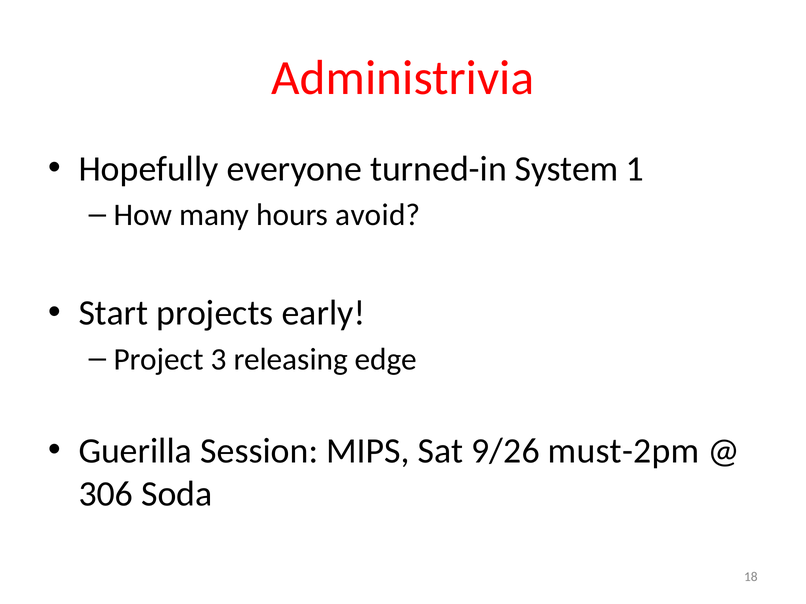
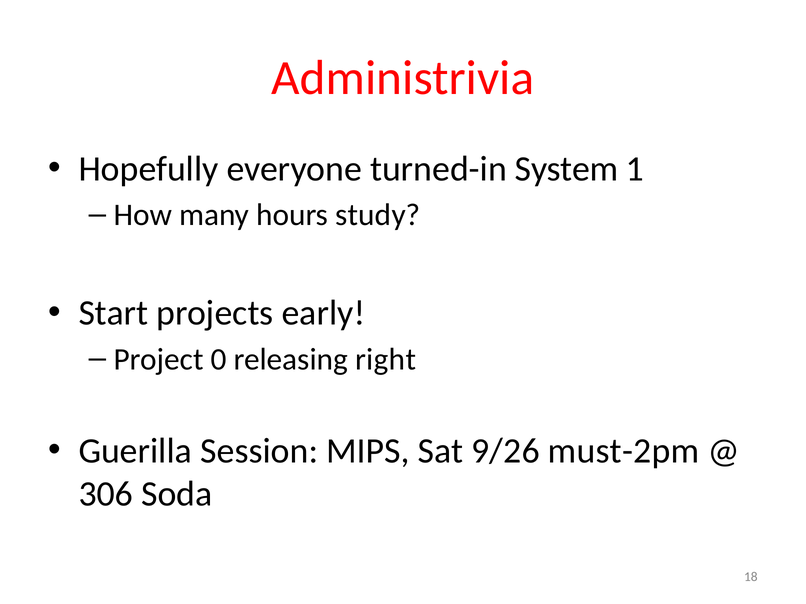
avoid: avoid -> study (378, 215)
3: 3 -> 0 (219, 360)
edge: edge -> right (386, 360)
